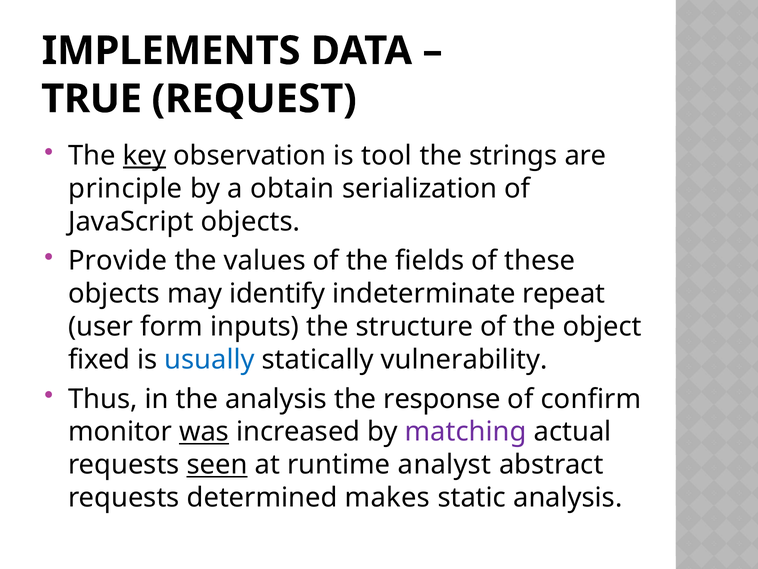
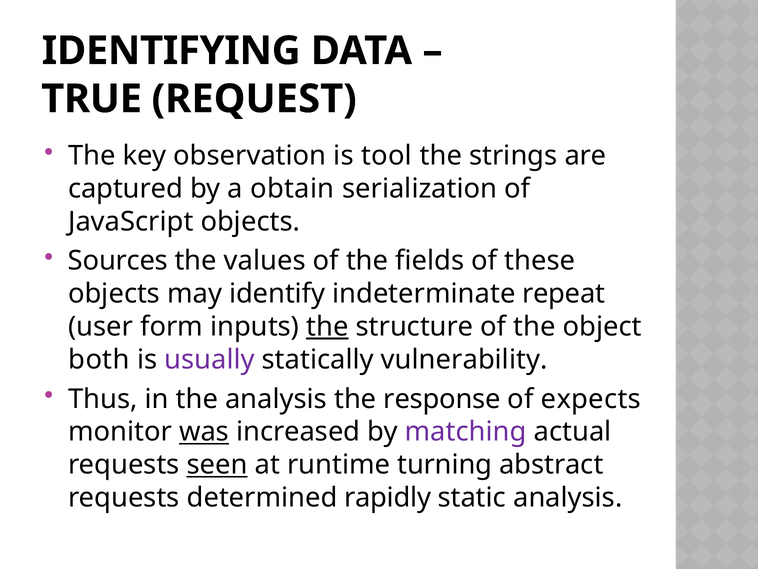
IMPLEMENTS: IMPLEMENTS -> IDENTIFYING (171, 51)
key underline: present -> none (145, 156)
principle: principle -> captured (126, 188)
Provide: Provide -> Sources (118, 261)
the underline: none -> present (327, 326)
fixed: fixed -> both (99, 359)
usually colour: blue -> purple (210, 359)
confirm: confirm -> expects (591, 399)
analyst: analyst -> turning (445, 464)
makes: makes -> rapidly (388, 497)
